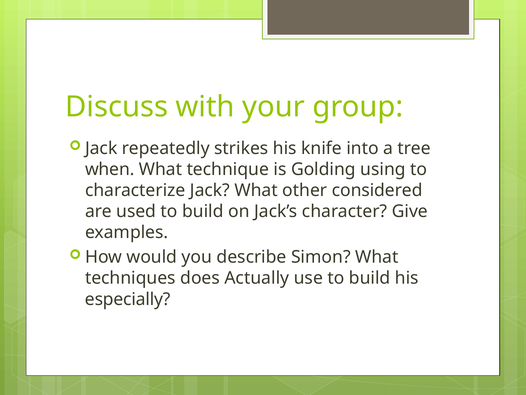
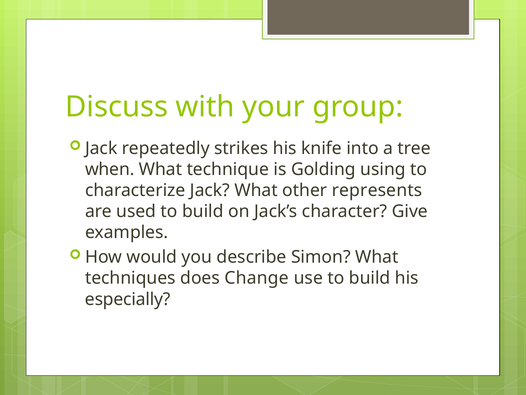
considered: considered -> represents (377, 190)
Actually: Actually -> Change (257, 278)
